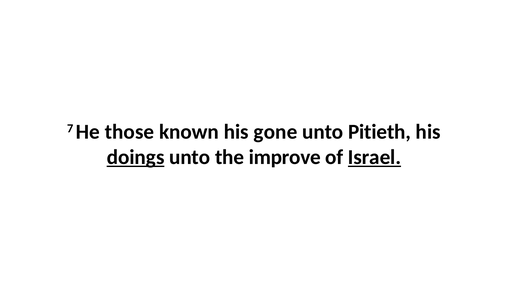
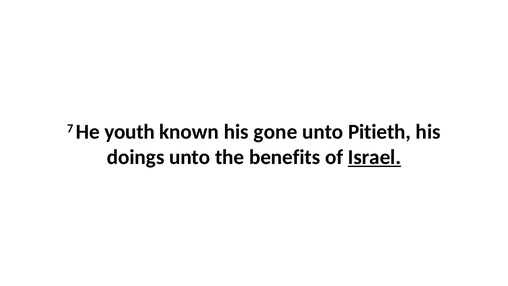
those: those -> youth (130, 132)
doings underline: present -> none (136, 157)
improve: improve -> benefits (285, 157)
